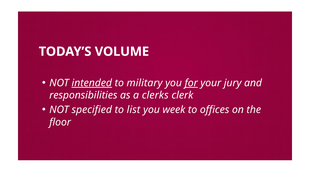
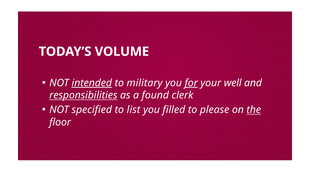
jury: jury -> well (233, 83)
responsibilities underline: none -> present (83, 96)
clerks: clerks -> found (155, 96)
week: week -> filled (174, 110)
offices: offices -> please (215, 110)
the underline: none -> present (254, 110)
